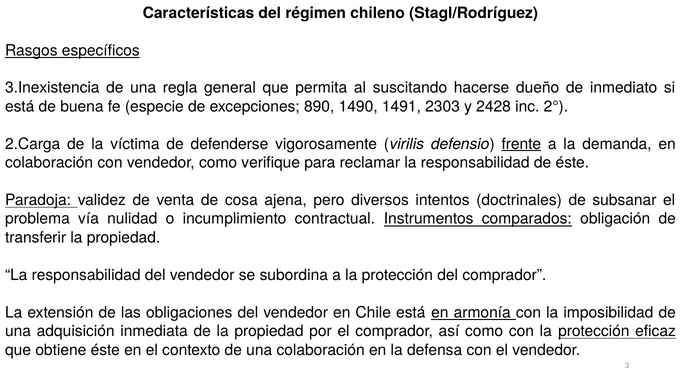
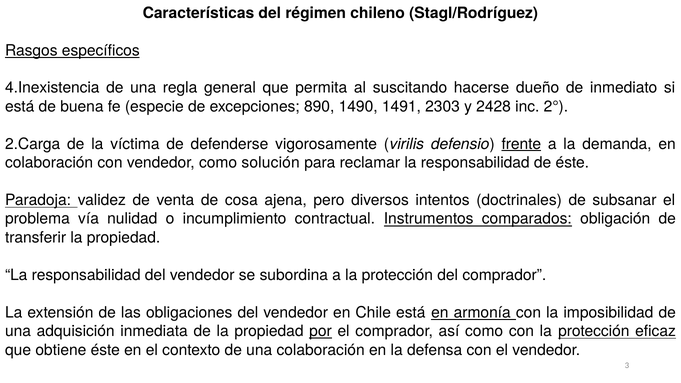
3.Inexistencia: 3.Inexistencia -> 4.Inexistencia (52, 88)
verifique: verifique -> solución (271, 163)
por underline: none -> present (321, 331)
